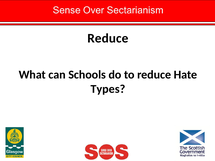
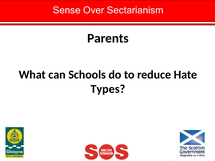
Reduce: Reduce -> Parents (108, 38)
